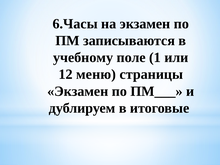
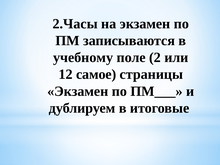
6.Часы: 6.Часы -> 2.Часы (75, 24)
1: 1 -> 2 (155, 57)
меню: меню -> самое (96, 74)
